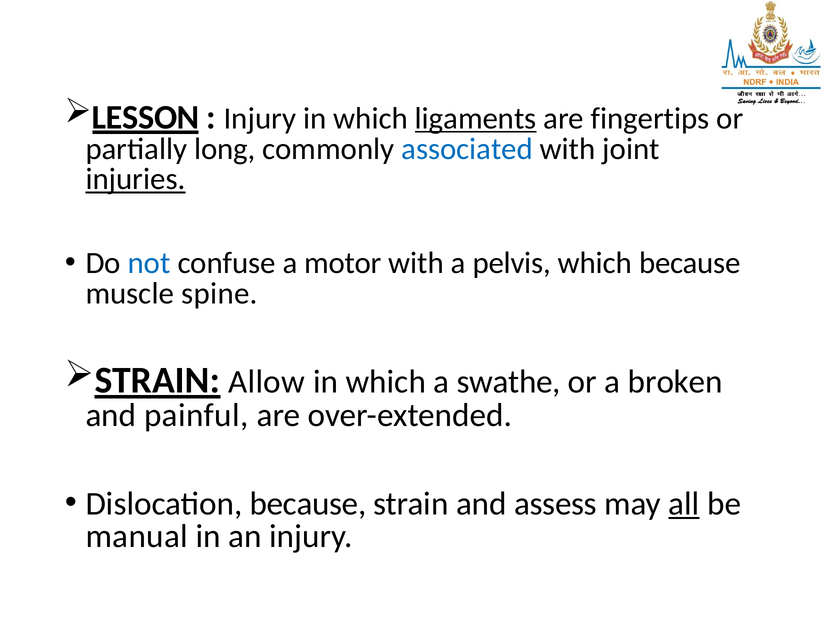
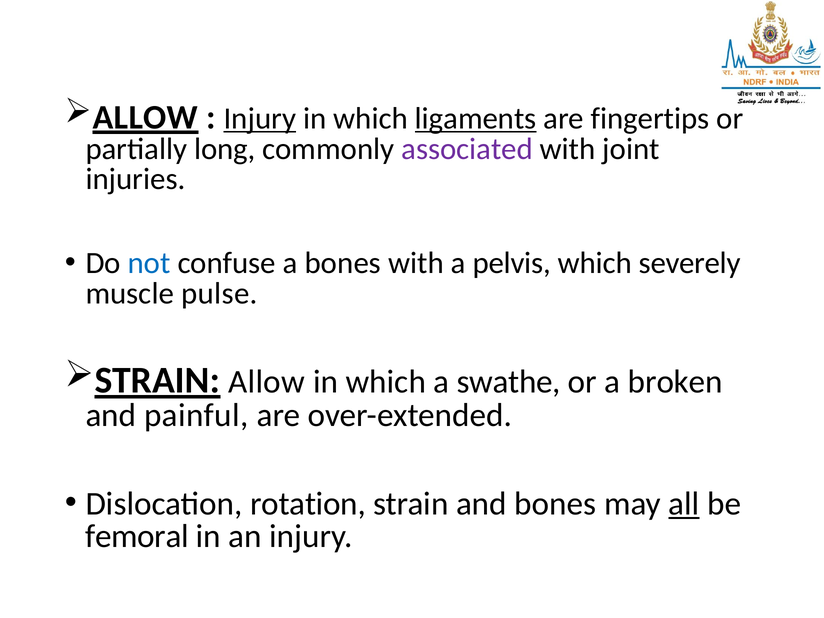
LESSON: LESSON -> ALLOW (145, 117)
Injury underline: none -> present (260, 118)
associated colour: blue -> purple (467, 149)
injuries underline: present -> none (135, 179)
a motor: motor -> bones (343, 263)
which because: because -> severely (690, 263)
spine: spine -> pulse (220, 293)
Dislocation because: because -> rotation (308, 504)
and assess: assess -> bones (555, 504)
manual: manual -> femoral (137, 536)
